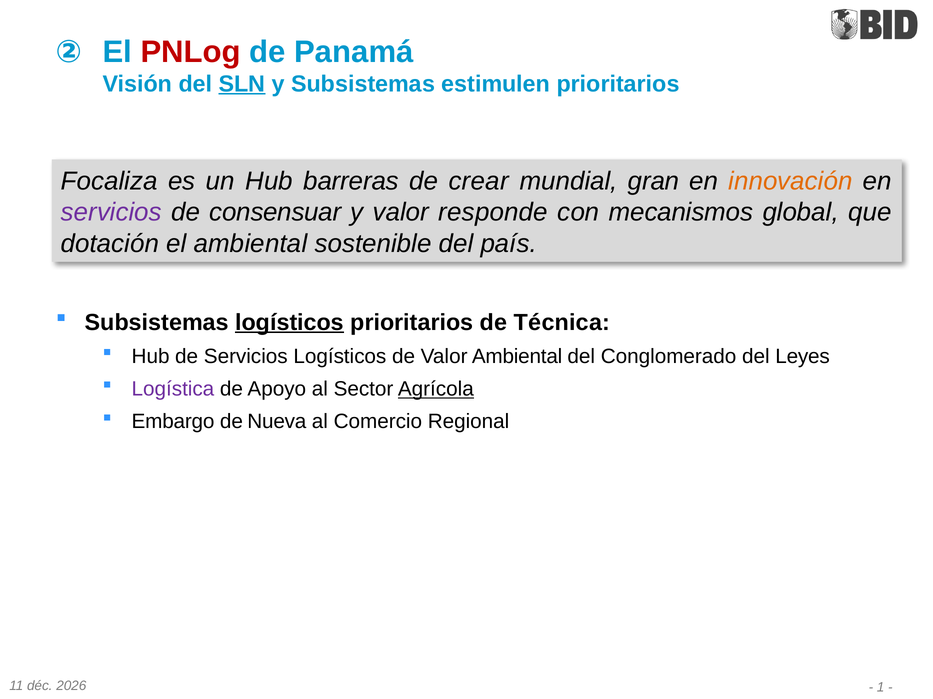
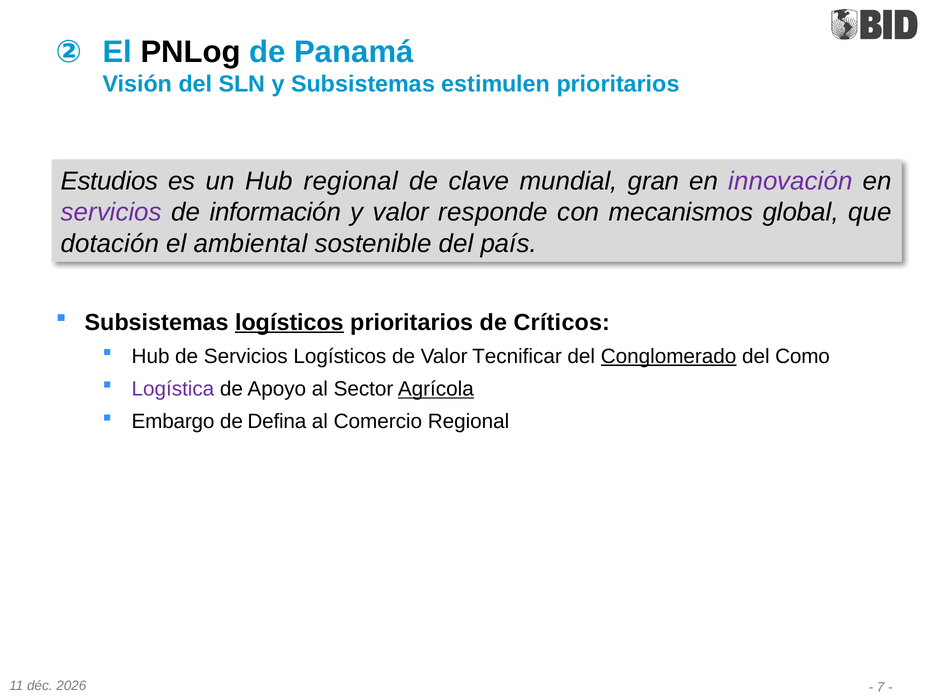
PNLog colour: red -> black (191, 52)
SLN underline: present -> none (242, 84)
Focaliza: Focaliza -> Estudios (109, 182)
Hub barreras: barreras -> regional (351, 182)
crear: crear -> clave (479, 182)
innovación colour: orange -> purple (790, 182)
consensuar: consensuar -> información (275, 213)
Técnica: Técnica -> Críticos (562, 323)
Valor Ambiental: Ambiental -> Tecnificar (517, 357)
Conglomerado underline: none -> present (669, 357)
Leyes: Leyes -> Como (803, 357)
Nueva: Nueva -> Defina (277, 422)
1: 1 -> 7 (881, 688)
